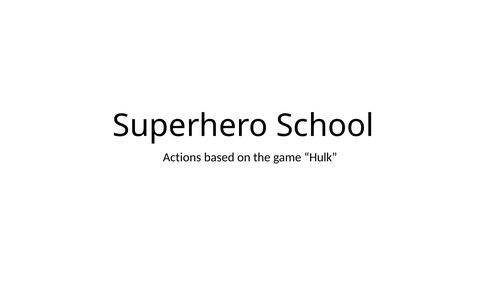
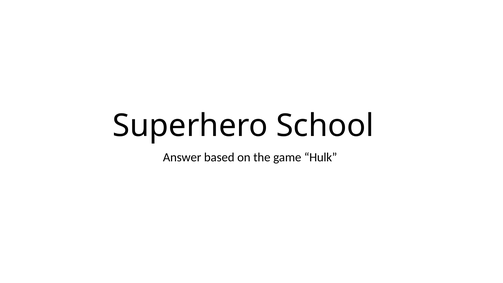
Actions: Actions -> Answer (182, 157)
